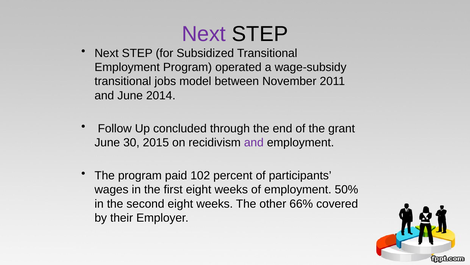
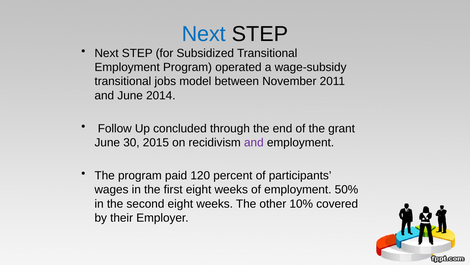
Next colour: purple -> blue (204, 34)
102: 102 -> 120 (200, 175)
66%: 66% -> 10% (301, 203)
